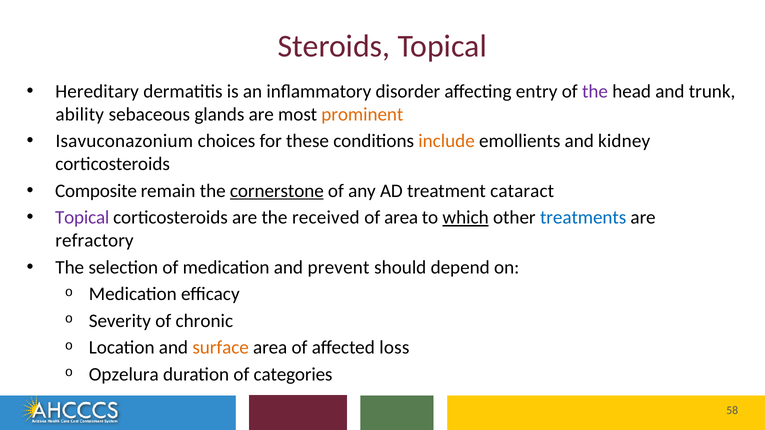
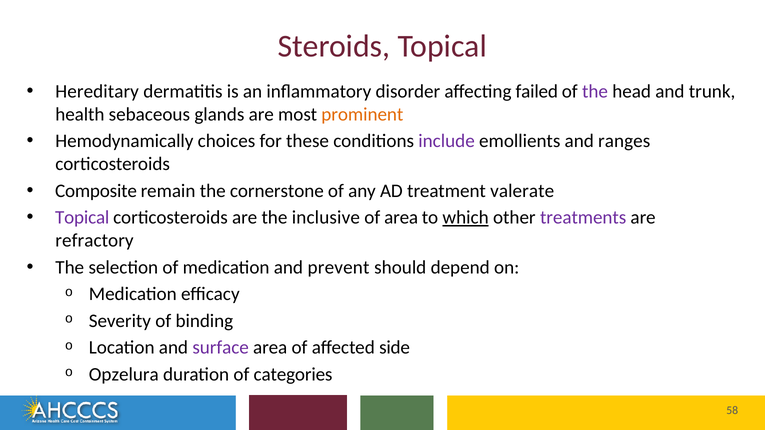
entry: entry -> failed (537, 91)
ability: ability -> health (80, 114)
Isavuconazonium: Isavuconazonium -> Hemodynamically (124, 141)
include colour: orange -> purple (447, 141)
kidney: kidney -> ranges (624, 141)
cornerstone underline: present -> none (277, 191)
cataract: cataract -> valerate (522, 191)
received: received -> inclusive (326, 218)
treatments colour: blue -> purple (583, 218)
chronic: chronic -> binding (204, 321)
surface colour: orange -> purple (221, 348)
loss: loss -> side (395, 348)
